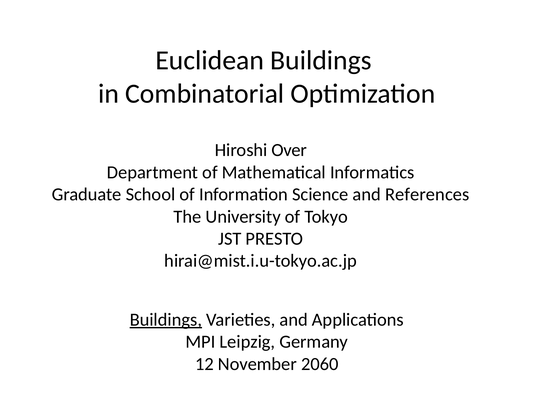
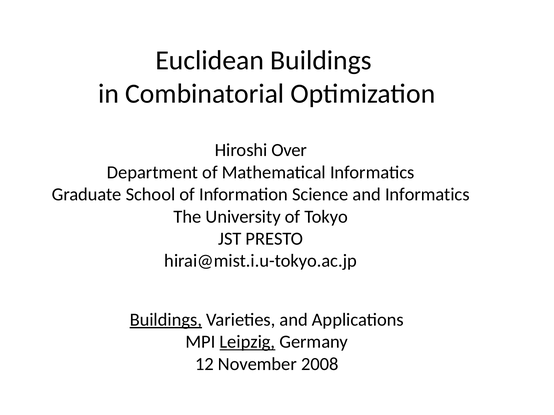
and References: References -> Informatics (427, 195)
Leipzig underline: none -> present (247, 342)
2060: 2060 -> 2008 (320, 364)
